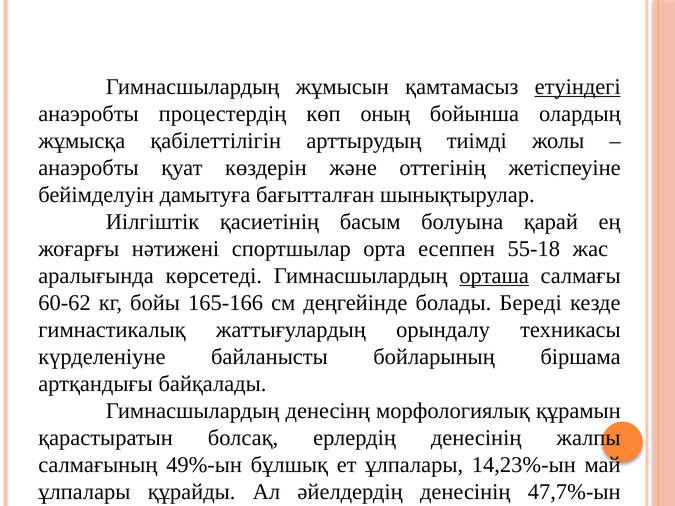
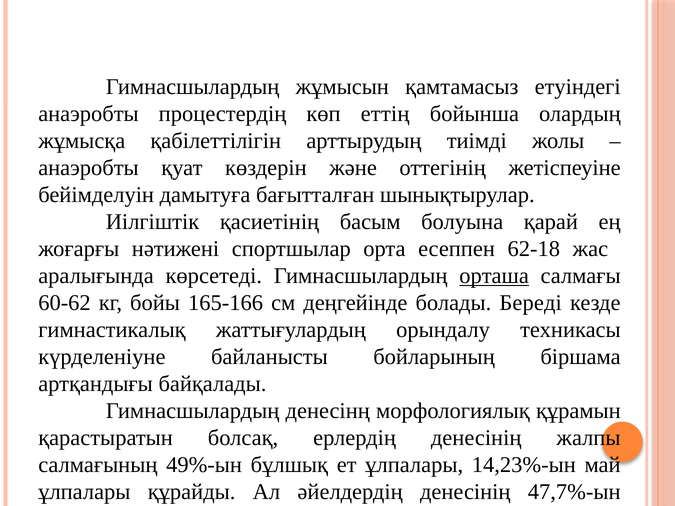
етуіндегі underline: present -> none (578, 87)
оның: оның -> еттің (385, 114)
55-18: 55-18 -> 62-18 (534, 249)
